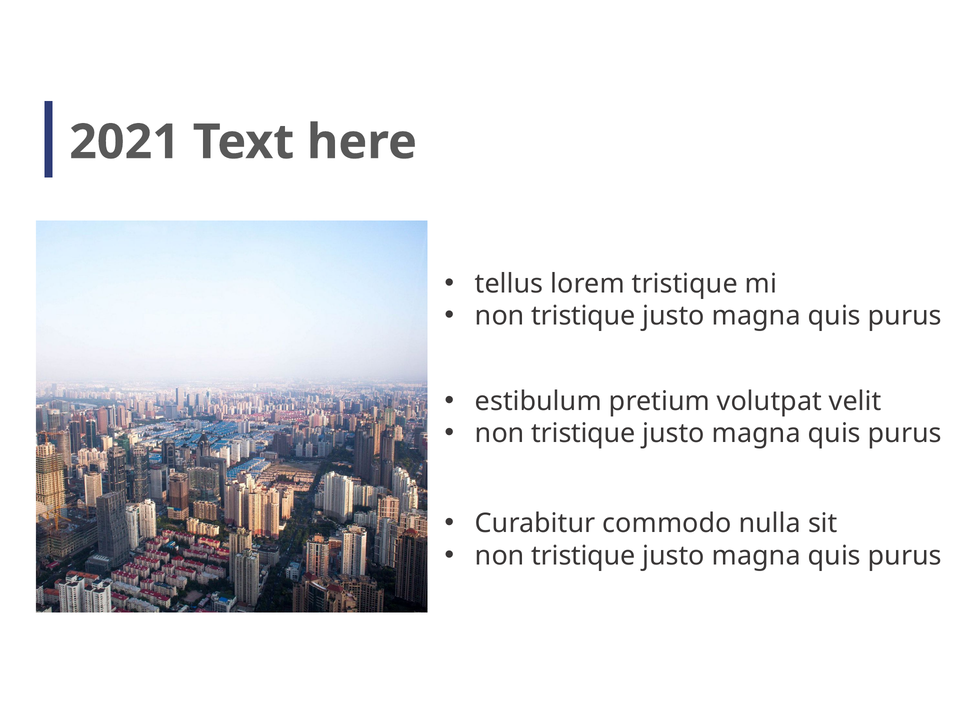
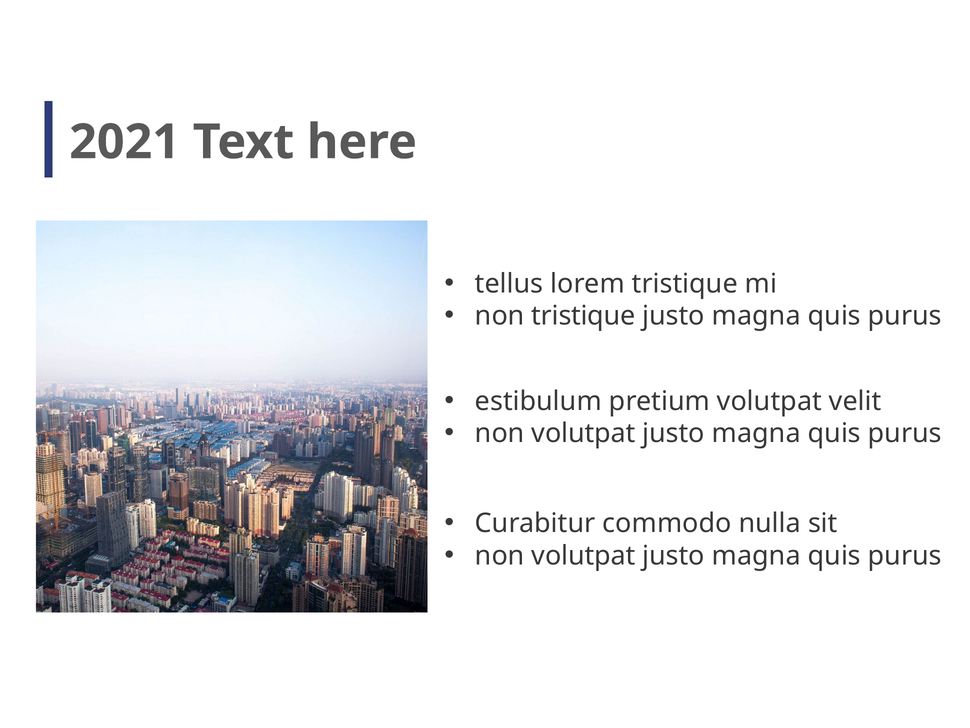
tristique: tristique -> volutpat (583, 433)
tristique: tristique -> volutpat (583, 555)
